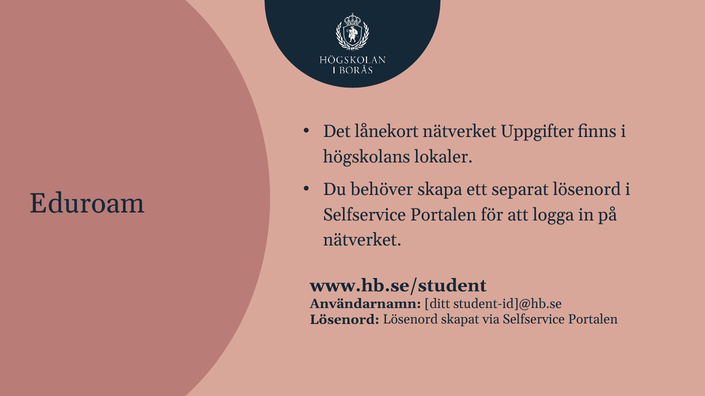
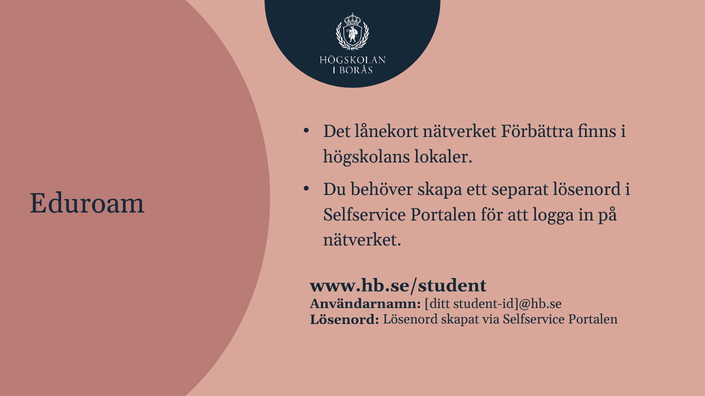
Uppgifter: Uppgifter -> Förbättra (537, 132)
